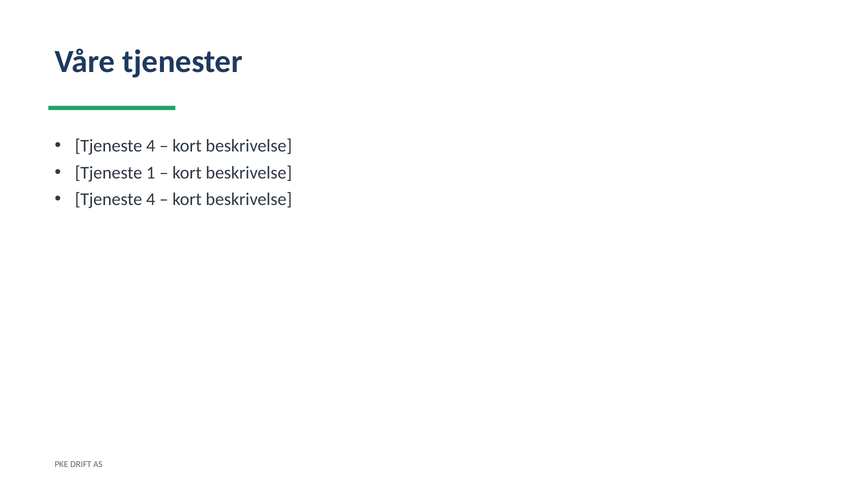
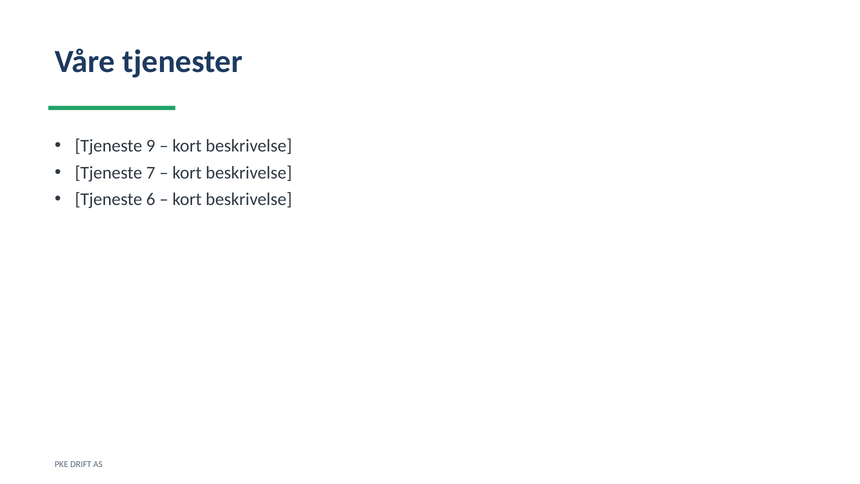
4: 4 -> 9 (151, 146)
1: 1 -> 7 (151, 173)
4: 4 -> 6 (151, 199)
